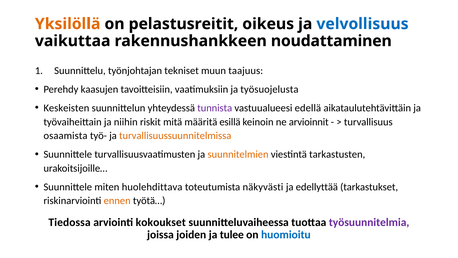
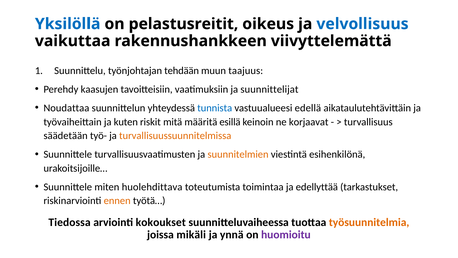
Yksilöllä colour: orange -> blue (68, 24)
noudattaminen: noudattaminen -> viivyttelemättä (331, 41)
tekniset: tekniset -> tehdään (182, 71)
työsuojelusta: työsuojelusta -> suunnittelijat (269, 89)
Keskeisten: Keskeisten -> Noudattaa (66, 108)
tunnista colour: purple -> blue (215, 108)
niihin: niihin -> kuten (126, 122)
arvioinnit: arvioinnit -> korjaavat (309, 122)
osaamista: osaamista -> säädetään (66, 136)
tarkastusten: tarkastusten -> esihenkilönä (337, 154)
näkyvästi: näkyvästi -> toimintaa (263, 187)
työsuunnitelmia colour: purple -> orange (369, 222)
joiden: joiden -> mikäli (191, 234)
tulee: tulee -> ynnä (232, 234)
huomioitu colour: blue -> purple (286, 234)
